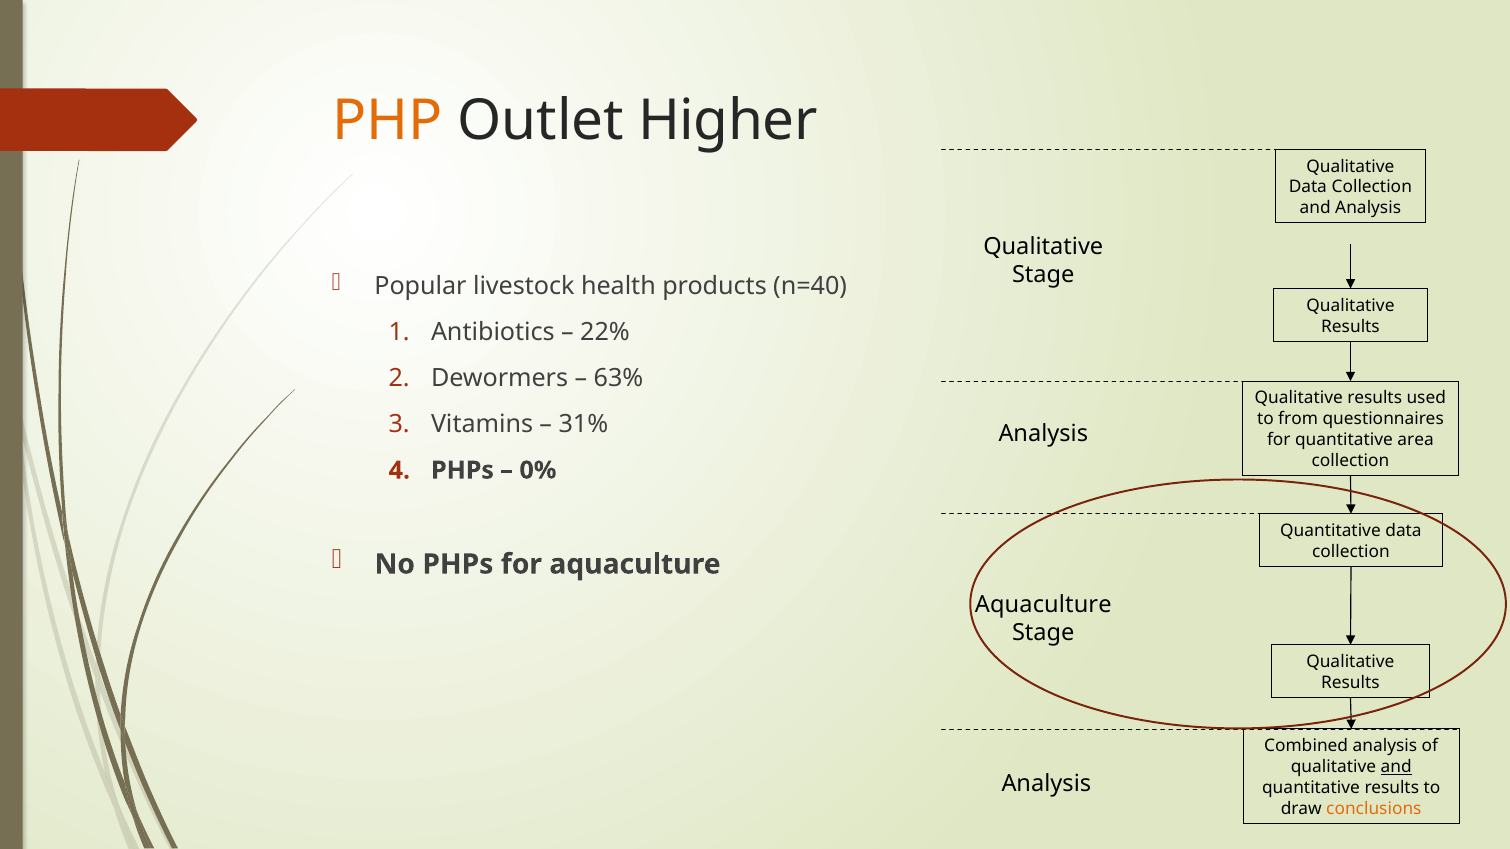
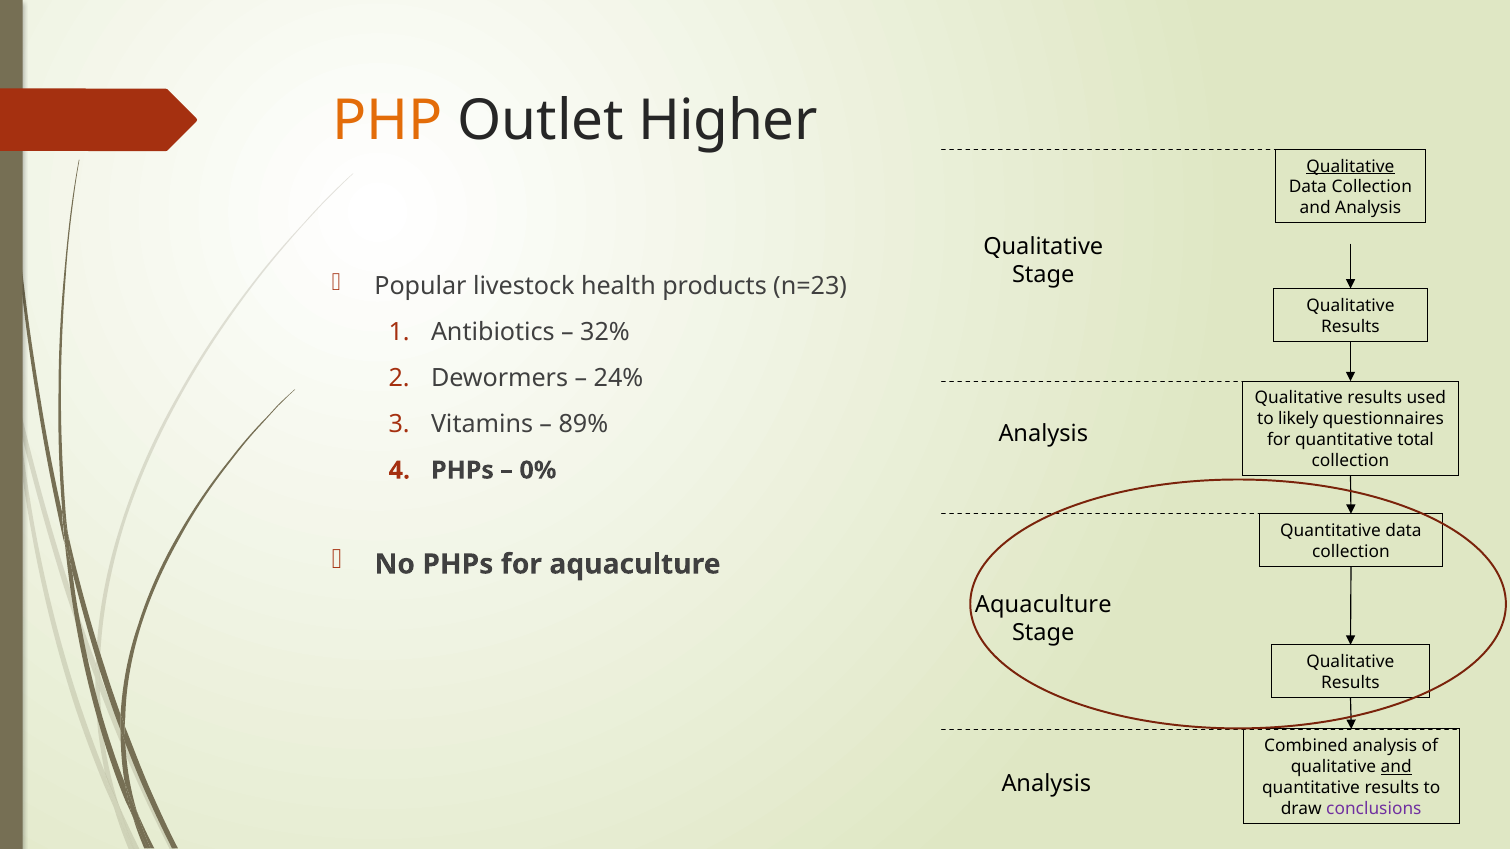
Qualitative underline: none -> present (1350, 166)
n=40: n=40 -> n=23 (810, 287)
22%: 22% -> 32% (605, 333)
63%: 63% -> 24% (619, 379)
from: from -> likely (1298, 419)
31%: 31% -> 89% (583, 425)
area: area -> total (1416, 440)
conclusions colour: orange -> purple (1374, 809)
